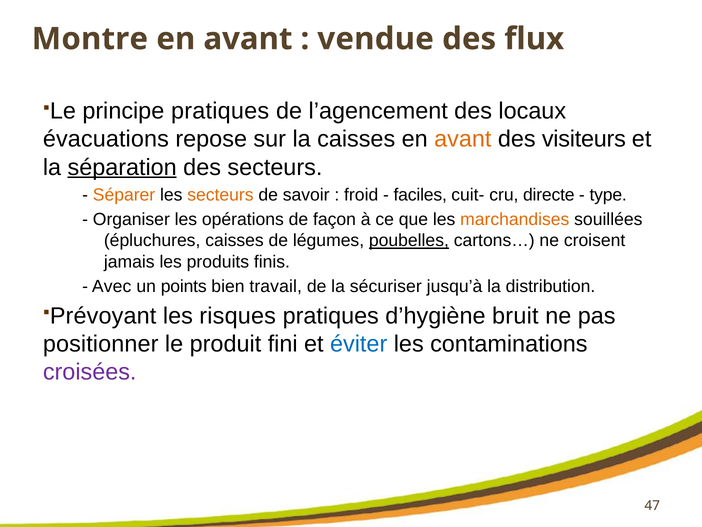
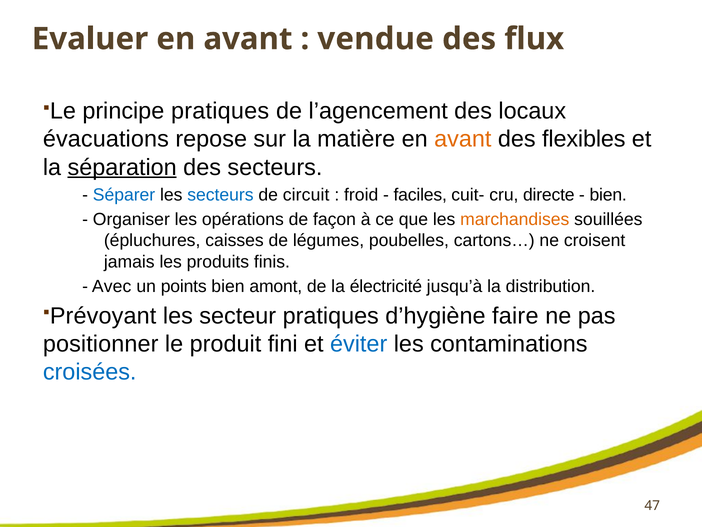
Montre: Montre -> Evaluer (90, 39)
la caisses: caisses -> matière (356, 139)
visiteurs: visiteurs -> flexibles (584, 139)
Séparer colour: orange -> blue (124, 195)
secteurs colour: orange -> blue (220, 195)
savoir: savoir -> circuit (306, 195)
type: type -> bien (608, 195)
poubelles underline: present -> none (409, 240)
travail: travail -> amont (276, 286)
sécuriser: sécuriser -> électricité (386, 286)
risques: risques -> secteur (238, 316)
bruit: bruit -> faire (515, 316)
croisées colour: purple -> blue (90, 372)
